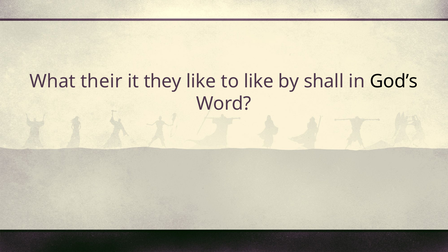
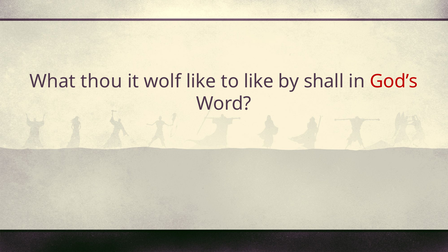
their: their -> thou (101, 81)
they: they -> wolf (163, 81)
God’s colour: black -> red (394, 81)
